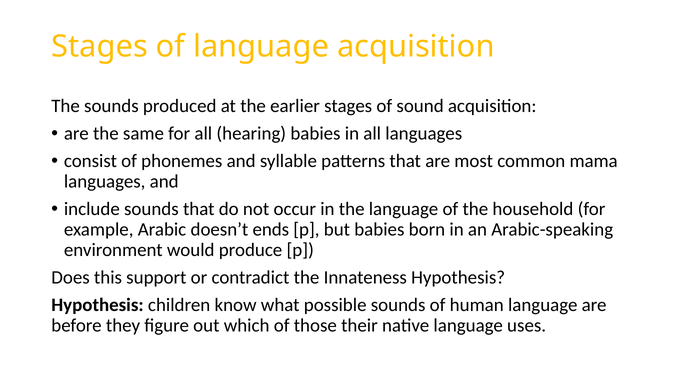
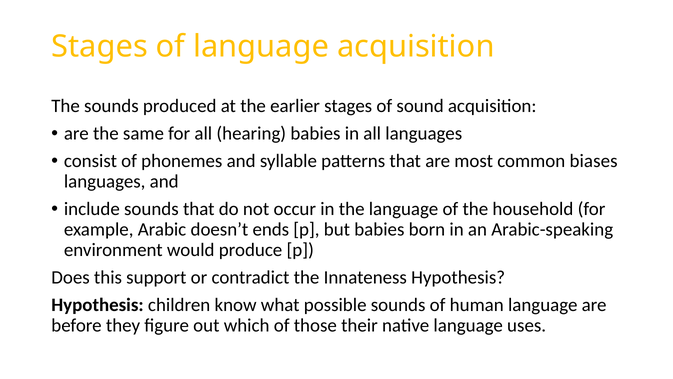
mama: mama -> biases (594, 161)
